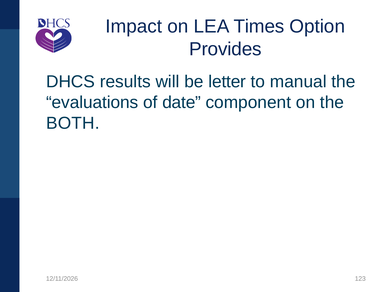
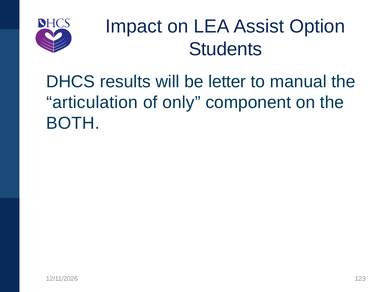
Times: Times -> Assist (259, 26)
Provides: Provides -> Students (225, 49)
evaluations: evaluations -> articulation (92, 102)
date: date -> only (181, 102)
